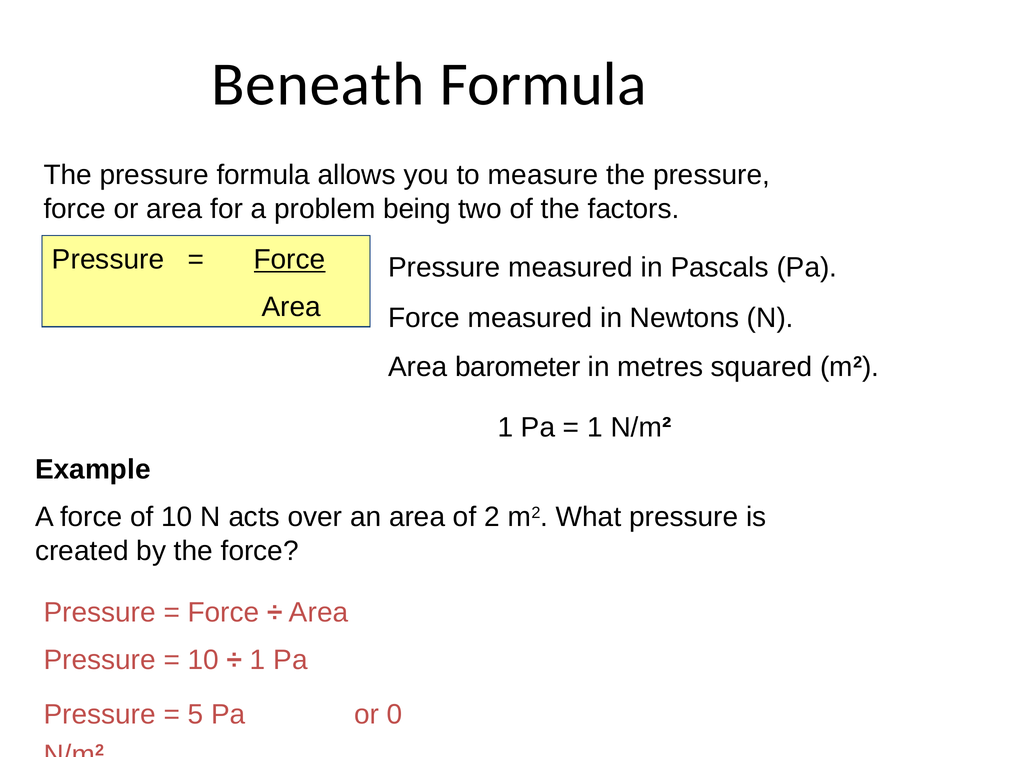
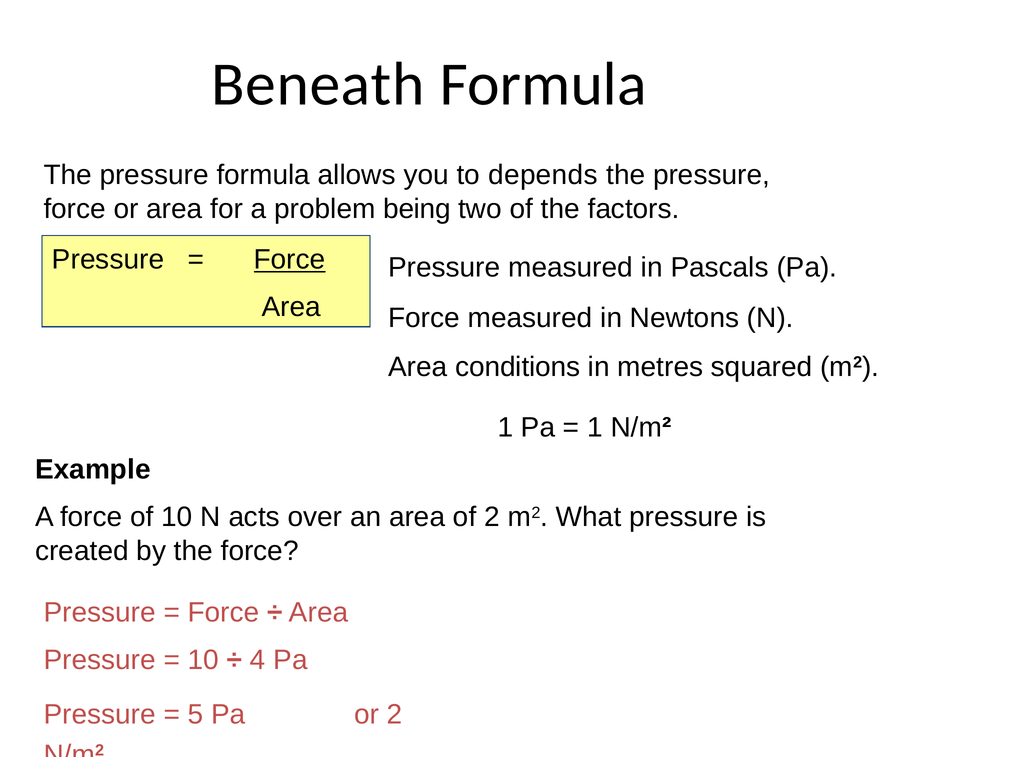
measure: measure -> depends (543, 175)
barometer: barometer -> conditions (518, 367)
1: 1 -> 4 (258, 660)
or 0: 0 -> 2 (395, 714)
